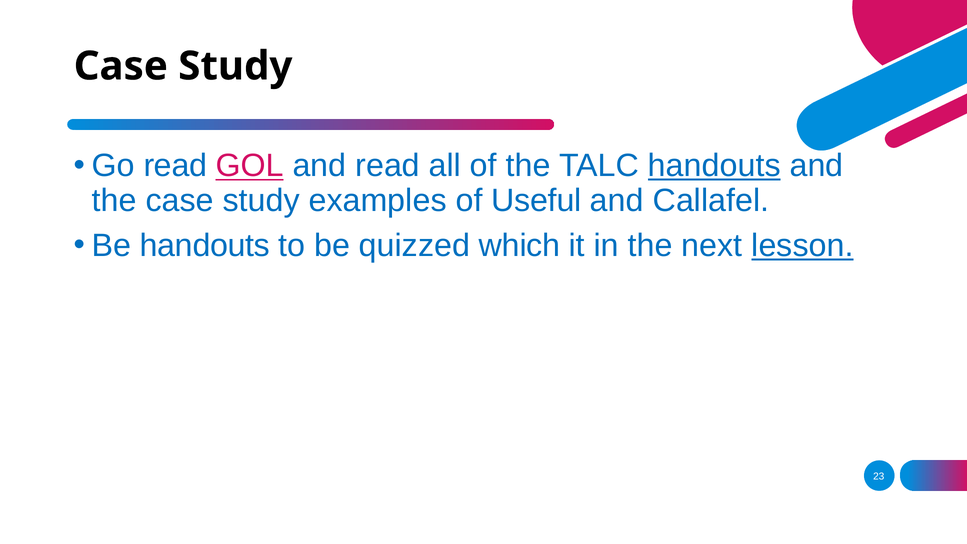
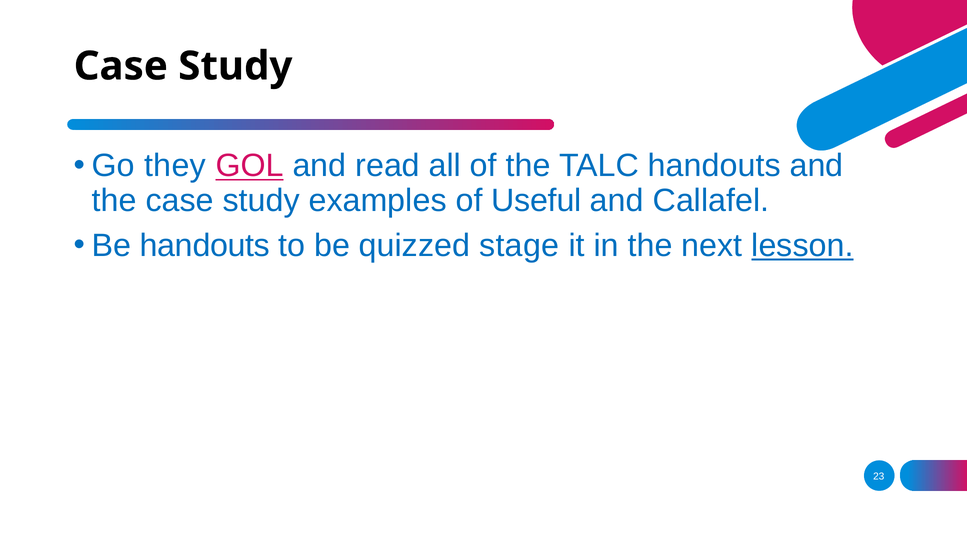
Go read: read -> they (175, 166)
handouts underline: present -> none (714, 166)
which: which -> stage (519, 245)
